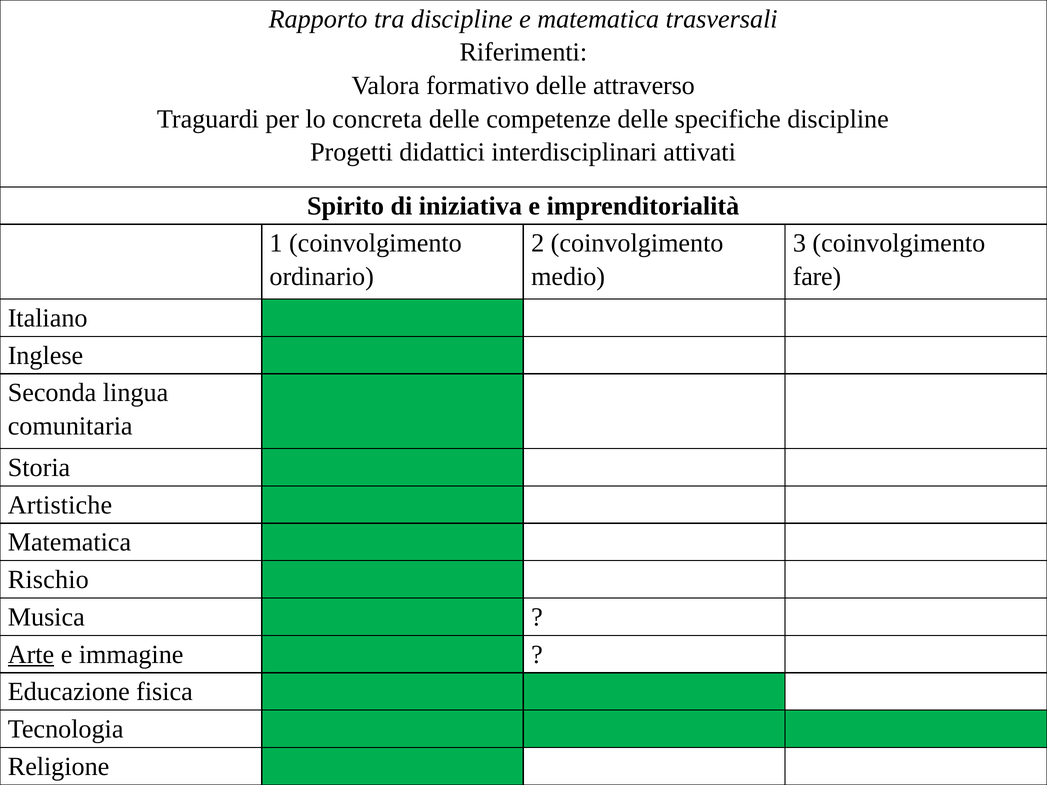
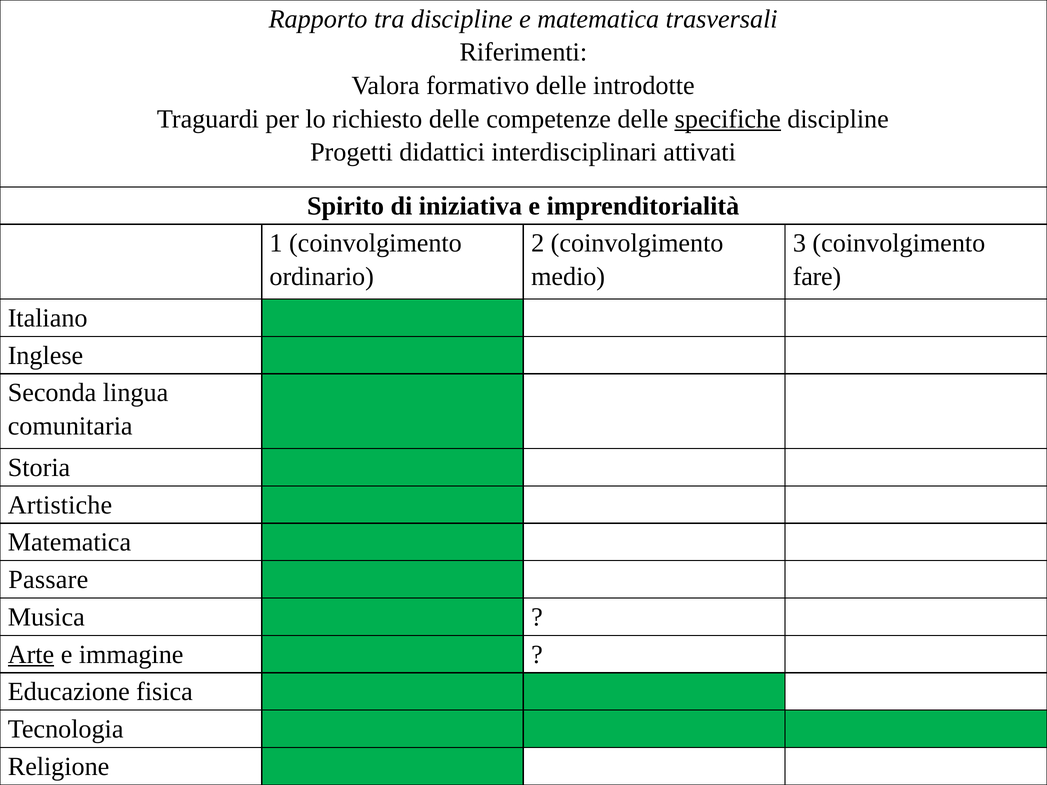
attraverso: attraverso -> introdotte (644, 86)
concreta: concreta -> richiesto (377, 119)
specifiche underline: none -> present (728, 119)
Rischio: Rischio -> Passare (48, 580)
